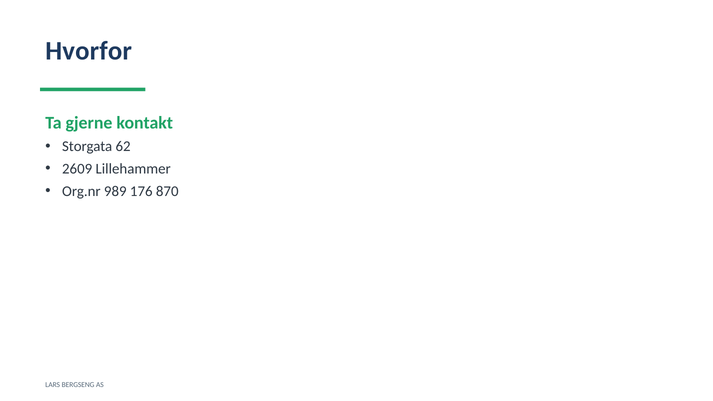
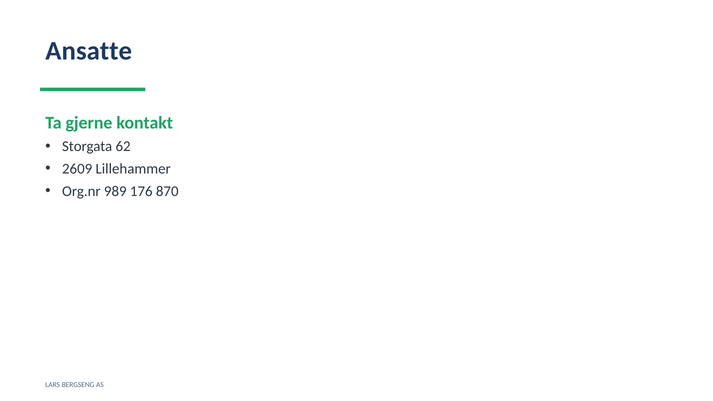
Hvorfor: Hvorfor -> Ansatte (89, 51)
